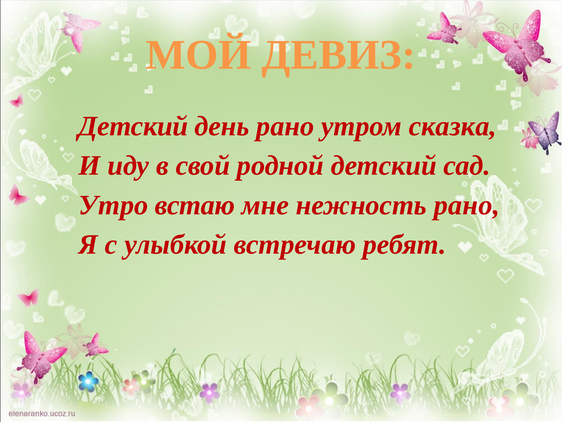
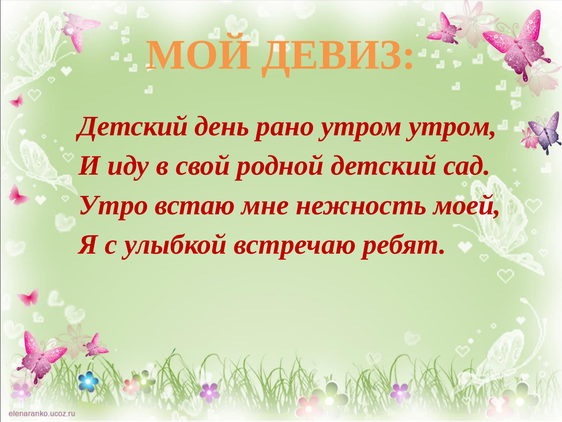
утром сказка: сказка -> утром (453, 126)
нежность рано: рано -> моей (467, 205)
